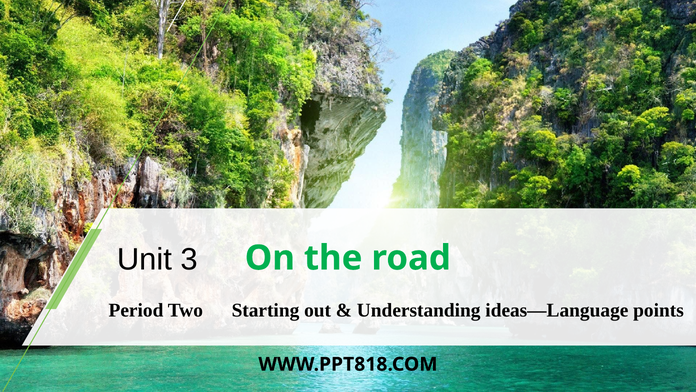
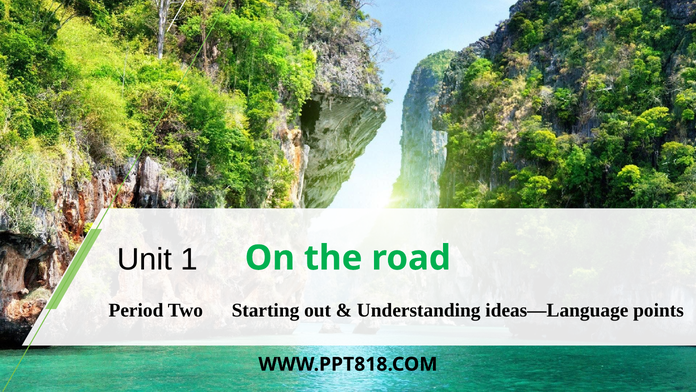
3: 3 -> 1 (189, 259)
